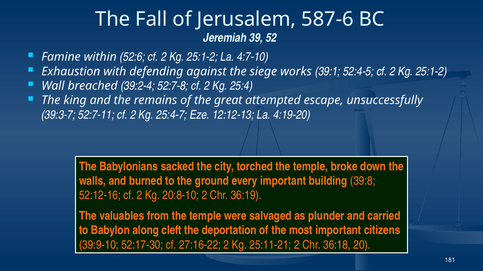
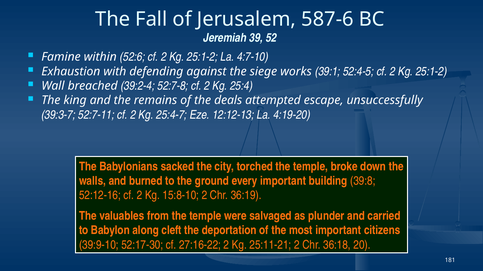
great: great -> deals (228, 101)
20:8-10: 20:8-10 -> 15:8-10 (181, 196)
